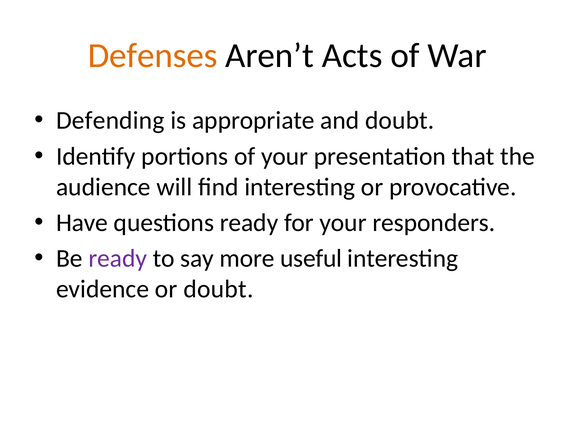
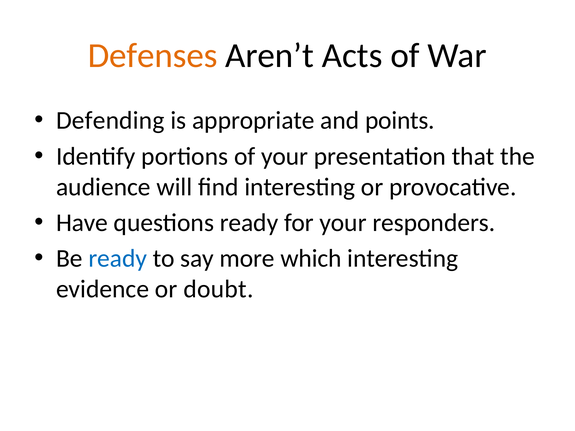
and doubt: doubt -> points (400, 121)
ready colour: purple -> blue (118, 259)
useful: useful -> which (311, 259)
